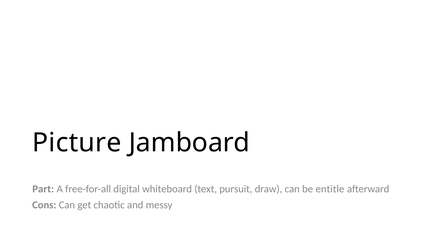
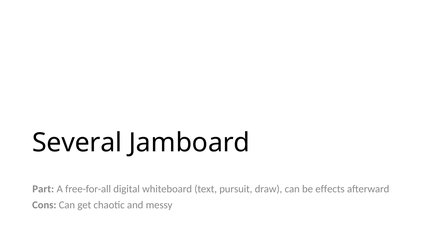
Picture: Picture -> Several (77, 143)
entitle: entitle -> effects (330, 189)
